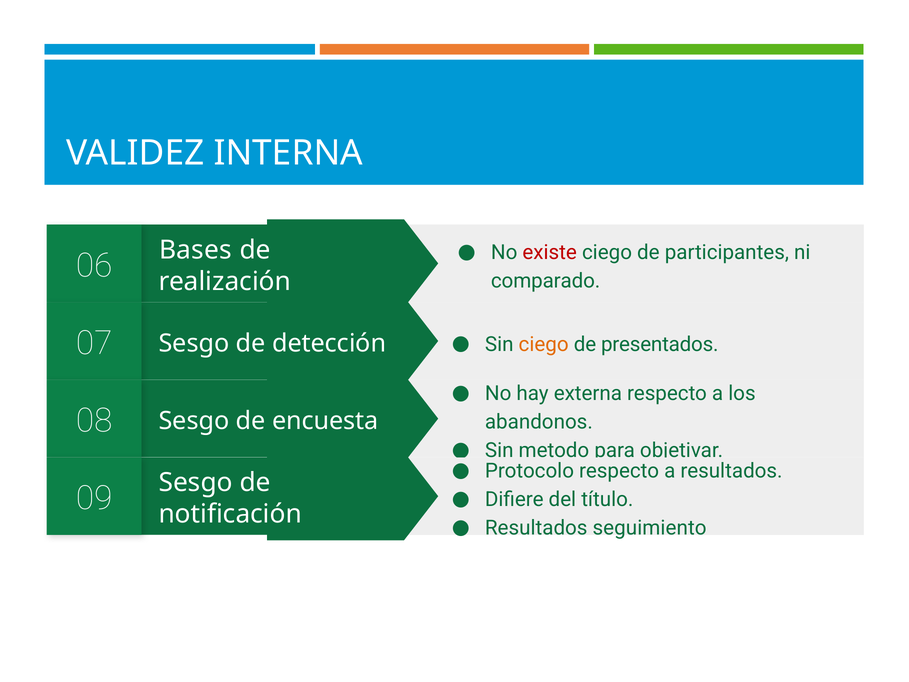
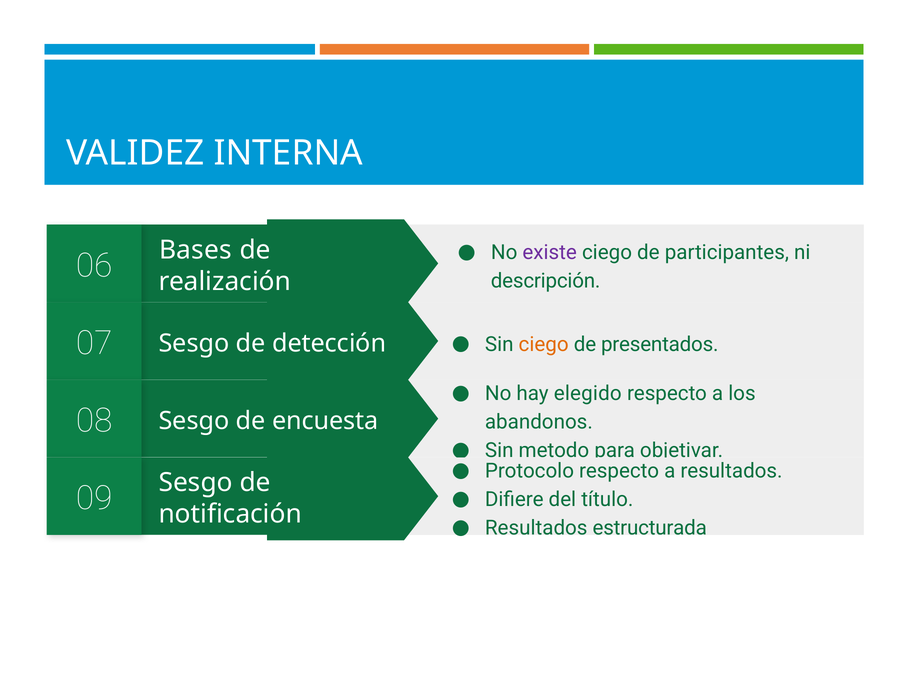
existe colour: red -> purple (550, 252)
comparado: comparado -> descripción (546, 281)
externa: externa -> elegido (588, 393)
seguimiento: seguimiento -> estructurada (650, 528)
